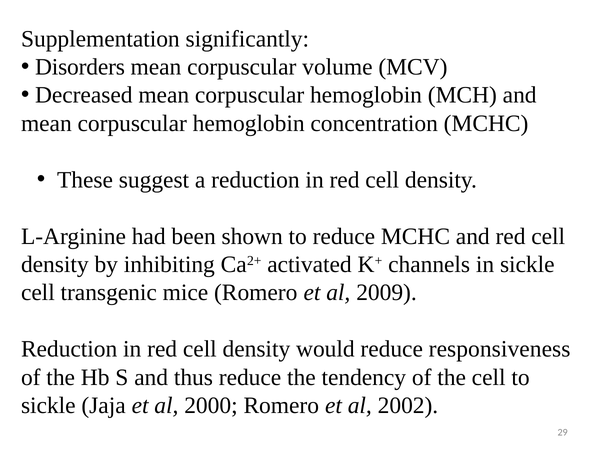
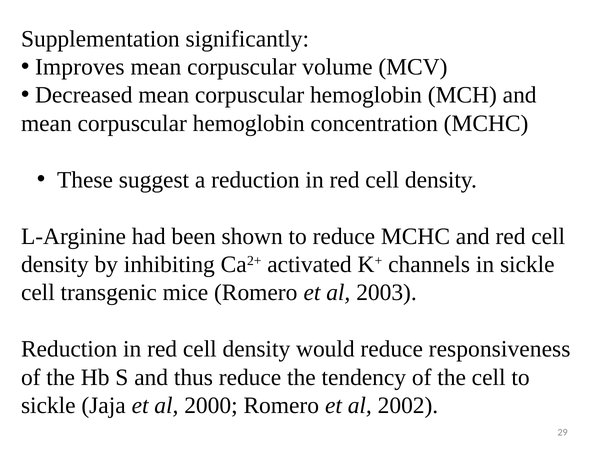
Disorders: Disorders -> Improves (80, 67)
2009: 2009 -> 2003 (387, 293)
